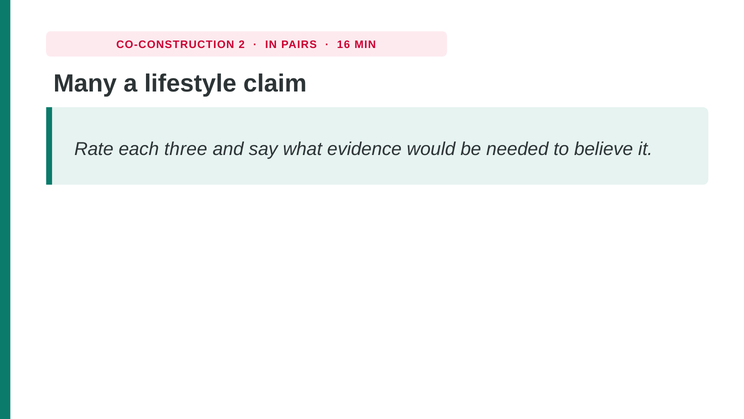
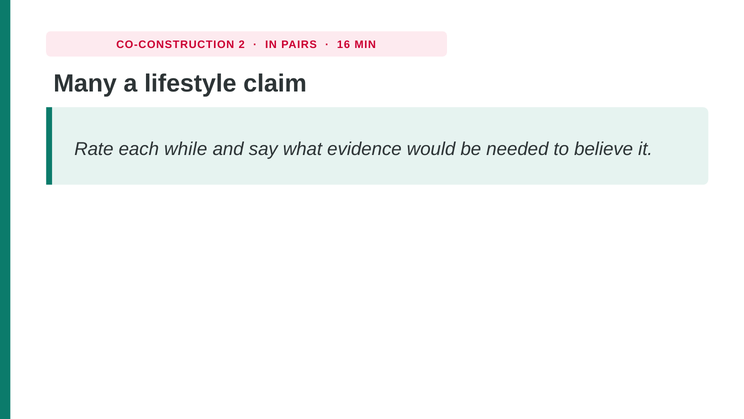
three: three -> while (186, 149)
